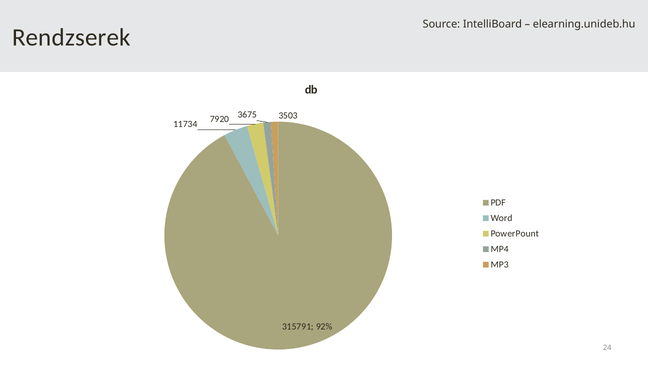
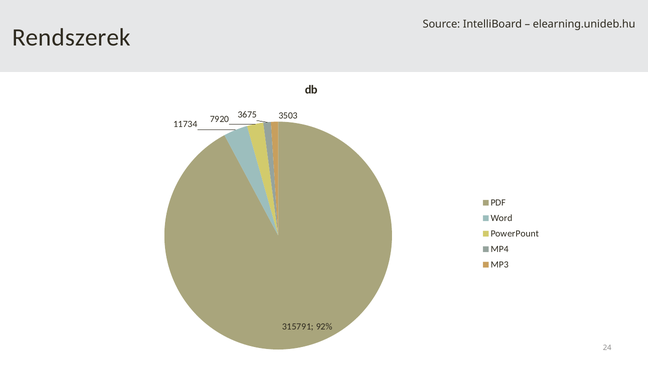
Rendzserek: Rendzserek -> Rendszerek (71, 38)
